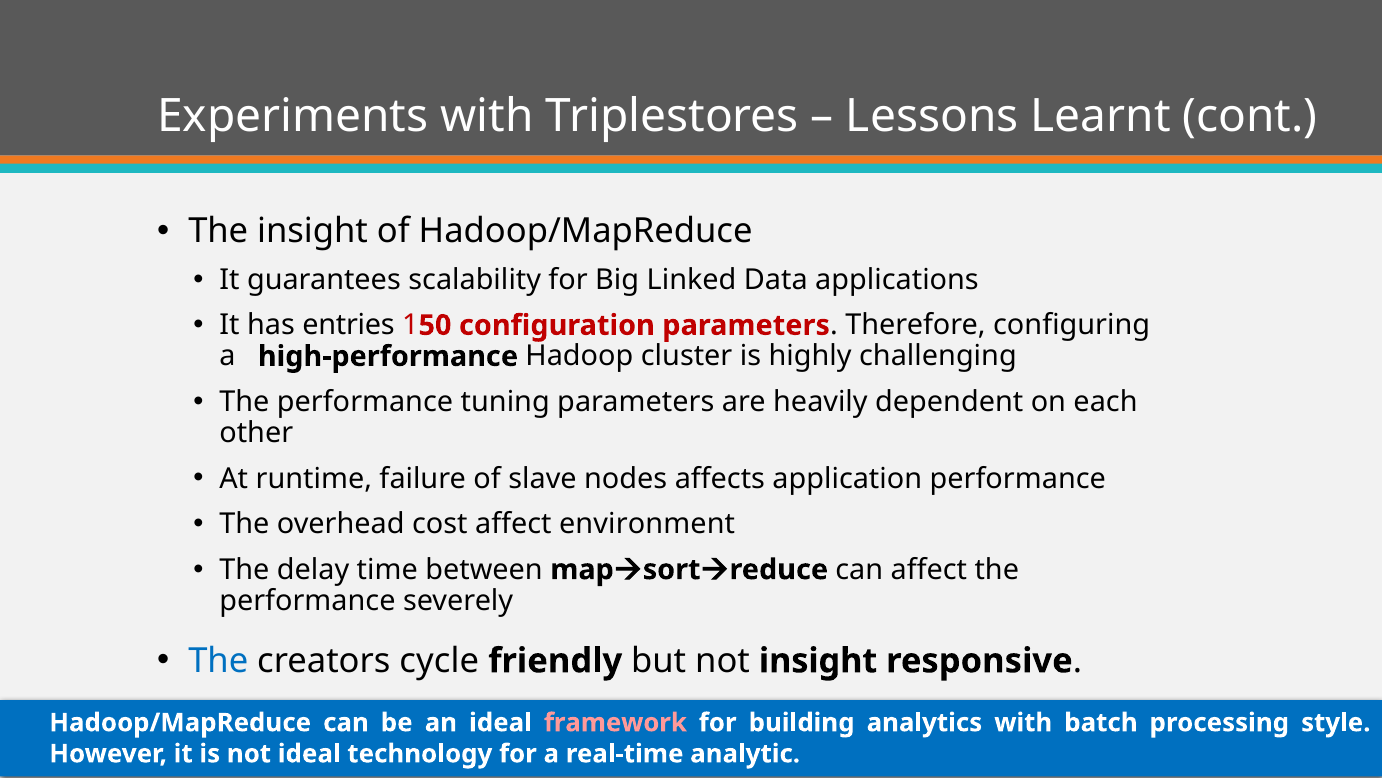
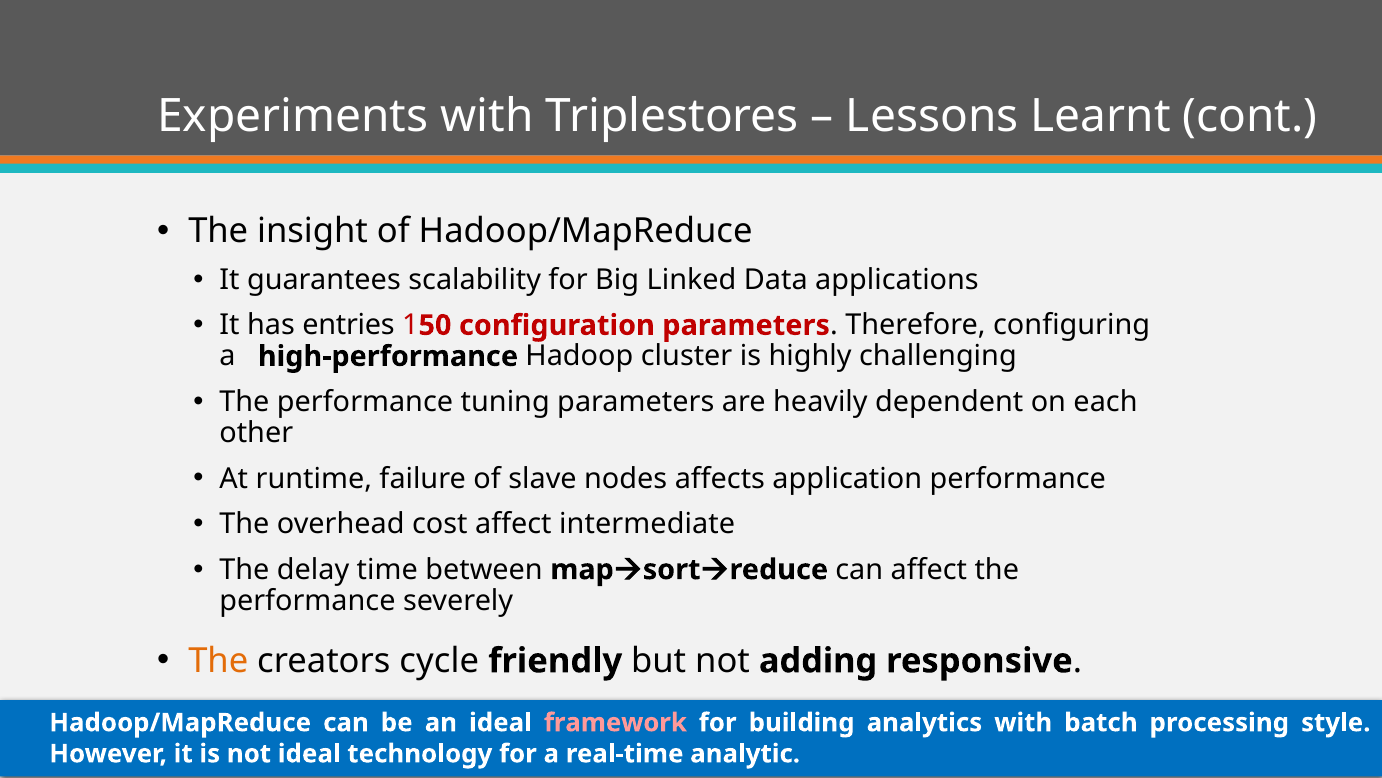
environment: environment -> intermediate (647, 524)
The colour: blue -> orange (218, 660)
not insight: insight -> adding (818, 660)
